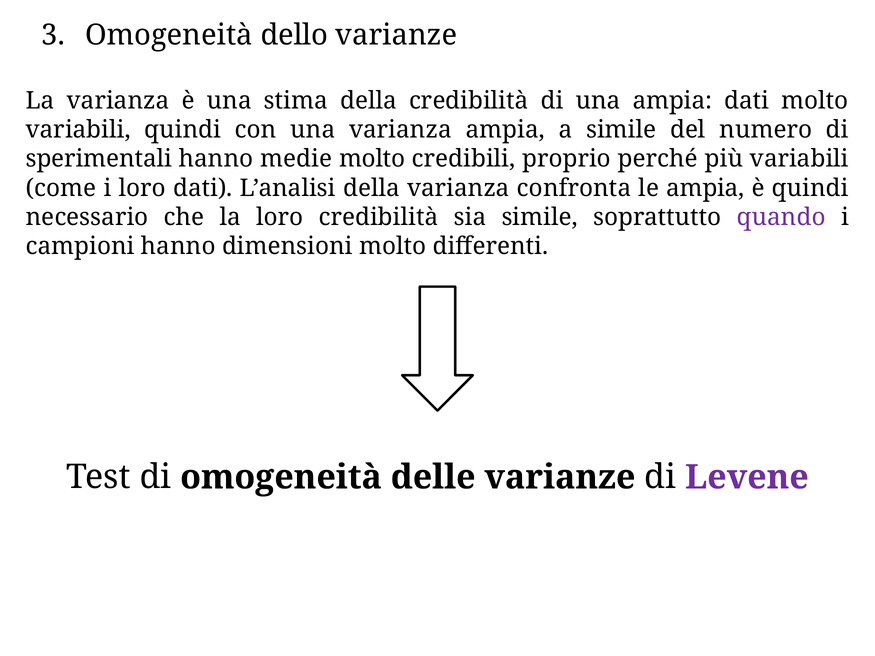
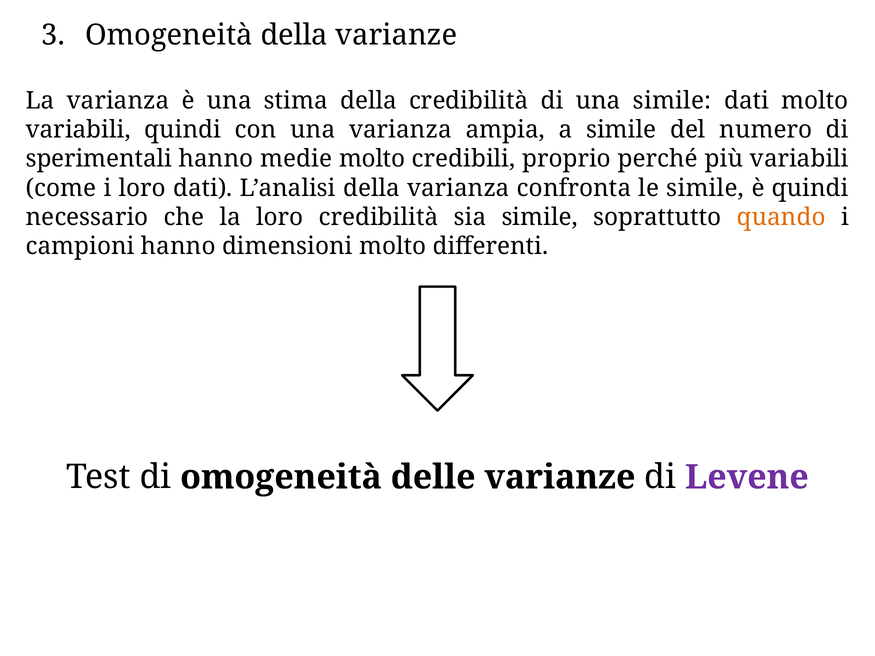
Omogeneità dello: dello -> della (294, 35)
una ampia: ampia -> simile (672, 101)
le ampia: ampia -> simile (705, 188)
quando colour: purple -> orange (781, 217)
